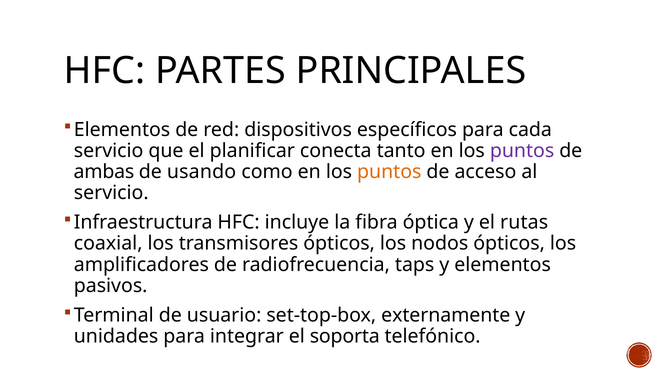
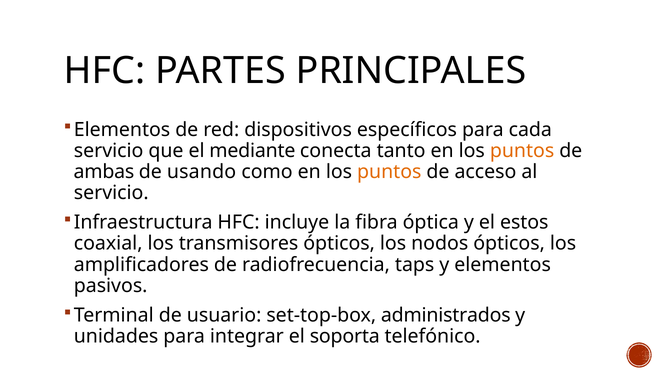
planificar: planificar -> mediante (252, 151)
puntos colour: purple -> orange (522, 151)
rutas: rutas -> estos (524, 222)
externamente: externamente -> administrados (446, 315)
